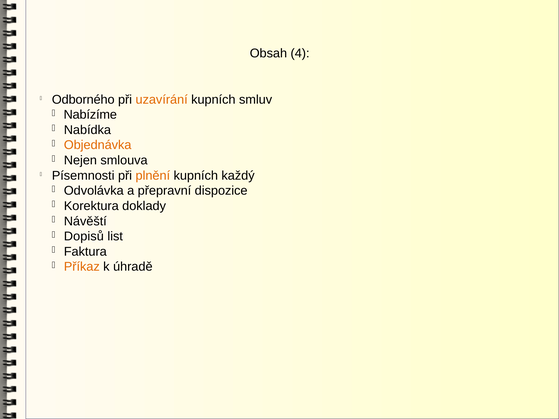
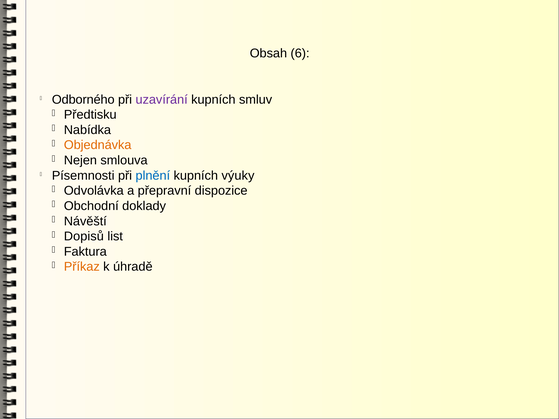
4: 4 -> 6 (300, 53)
uzavírání colour: orange -> purple (162, 100)
Nabízíme: Nabízíme -> Předtisku (90, 115)
plnění colour: orange -> blue (153, 176)
každý: každý -> výuky (238, 176)
Korektura: Korektura -> Obchodní (91, 206)
